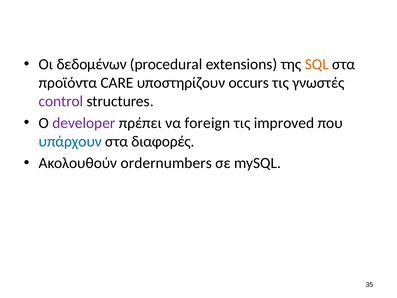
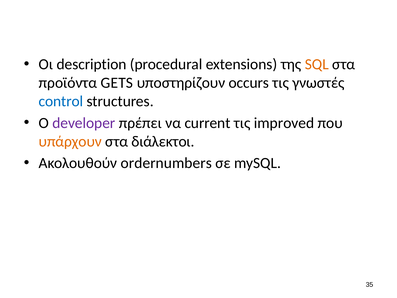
δεδομένων: δεδομένων -> description (92, 64)
CARE: CARE -> GETS (117, 83)
control colour: purple -> blue (61, 101)
foreign: foreign -> current (207, 123)
υπάρχουν colour: blue -> orange (70, 141)
διαφορές: διαφορές -> διάλεκτοι (163, 141)
